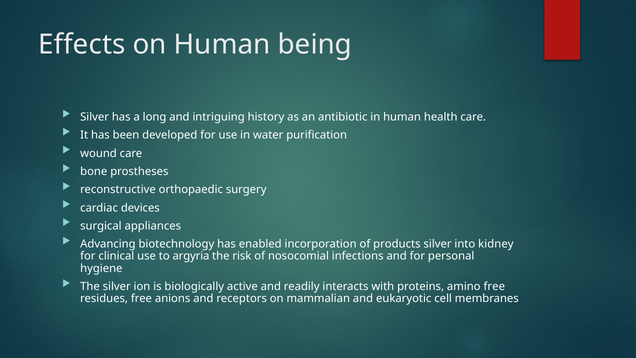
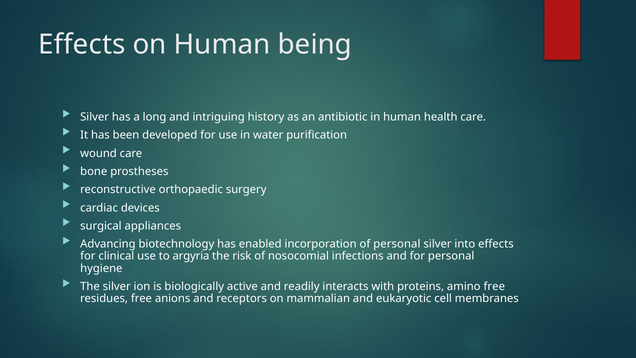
of products: products -> personal (397, 244)
into kidney: kidney -> effects (496, 244)
